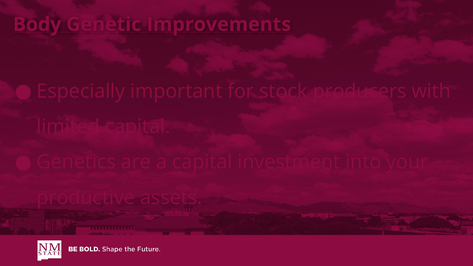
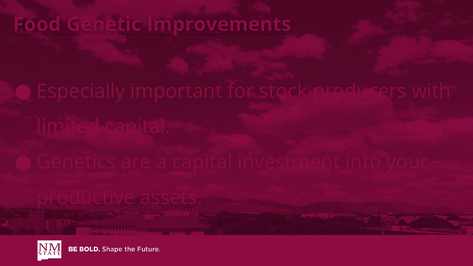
Body: Body -> Food (37, 24)
